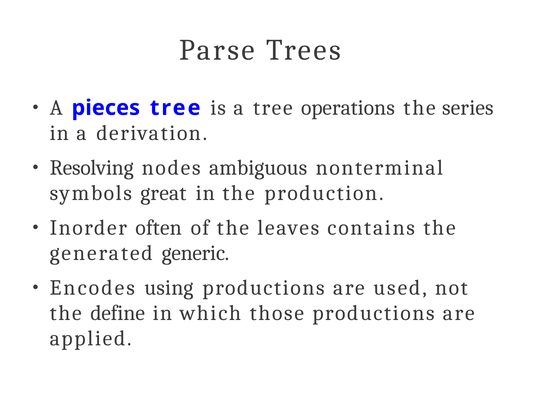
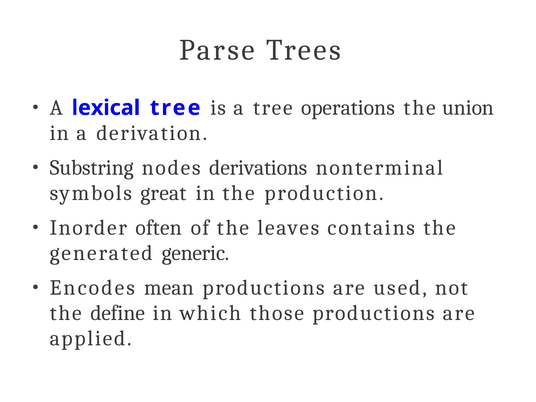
pieces: pieces -> lexical (106, 108)
series: series -> union (468, 108)
Resolving: Resolving -> Substring (92, 168)
ambiguous: ambiguous -> derivations (258, 168)
using: using -> mean (169, 288)
